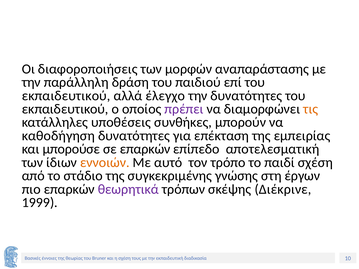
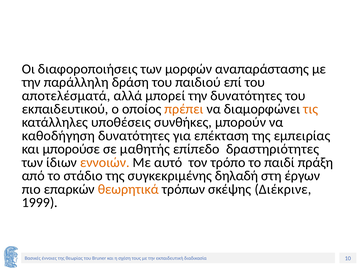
εκπαιδευτικού: εκπαιδευτικού -> αποτελέσματά (66, 96)
έλεγχο: έλεγχο -> μπορεί (165, 96)
πρέπει colour: purple -> orange (184, 109)
σε επαρκών: επαρκών -> μαθητής (145, 149)
αποτελεσματική: αποτελεσματική -> δραστηριότητες (273, 149)
παιδί σχέση: σχέση -> πράξη (315, 163)
γνώσης: γνώσης -> δηλαδή (237, 176)
θεωρητικά colour: purple -> orange (128, 189)
